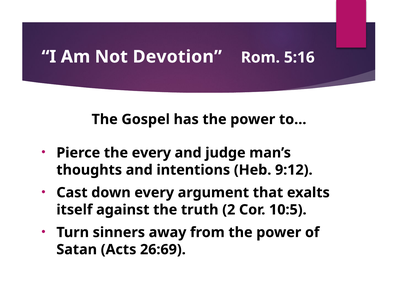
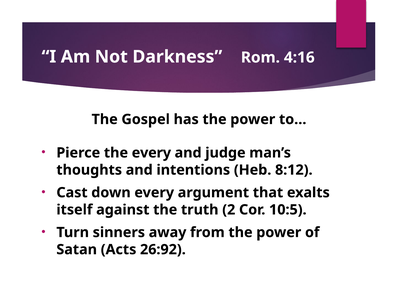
Devotion: Devotion -> Darkness (177, 57)
5:16: 5:16 -> 4:16 (299, 58)
9:12: 9:12 -> 8:12 (294, 170)
26:69: 26:69 -> 26:92 (163, 250)
